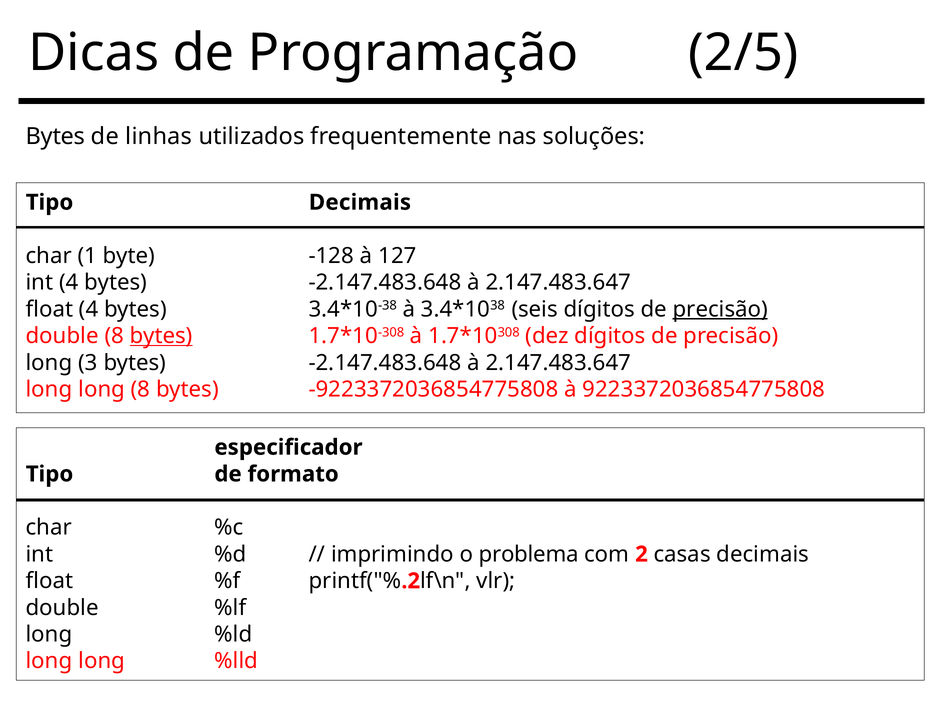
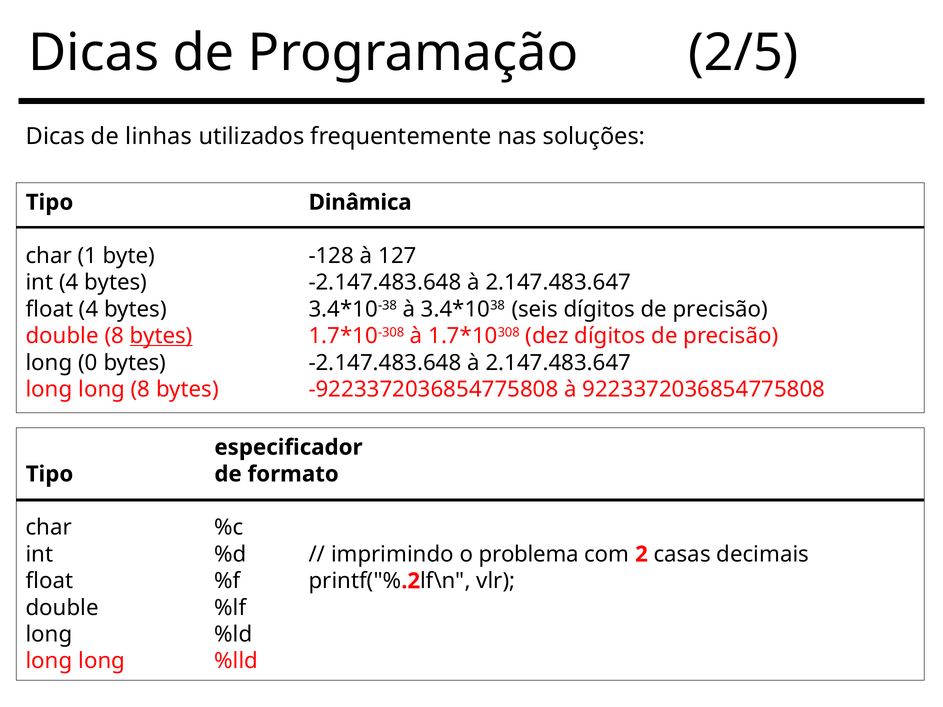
Bytes: Bytes -> Dicas (55, 136)
Tipo Decimais: Decimais -> Dinâmica (360, 202)
precisão underline: present -> none (720, 309)
3: 3 -> 0 (88, 363)
